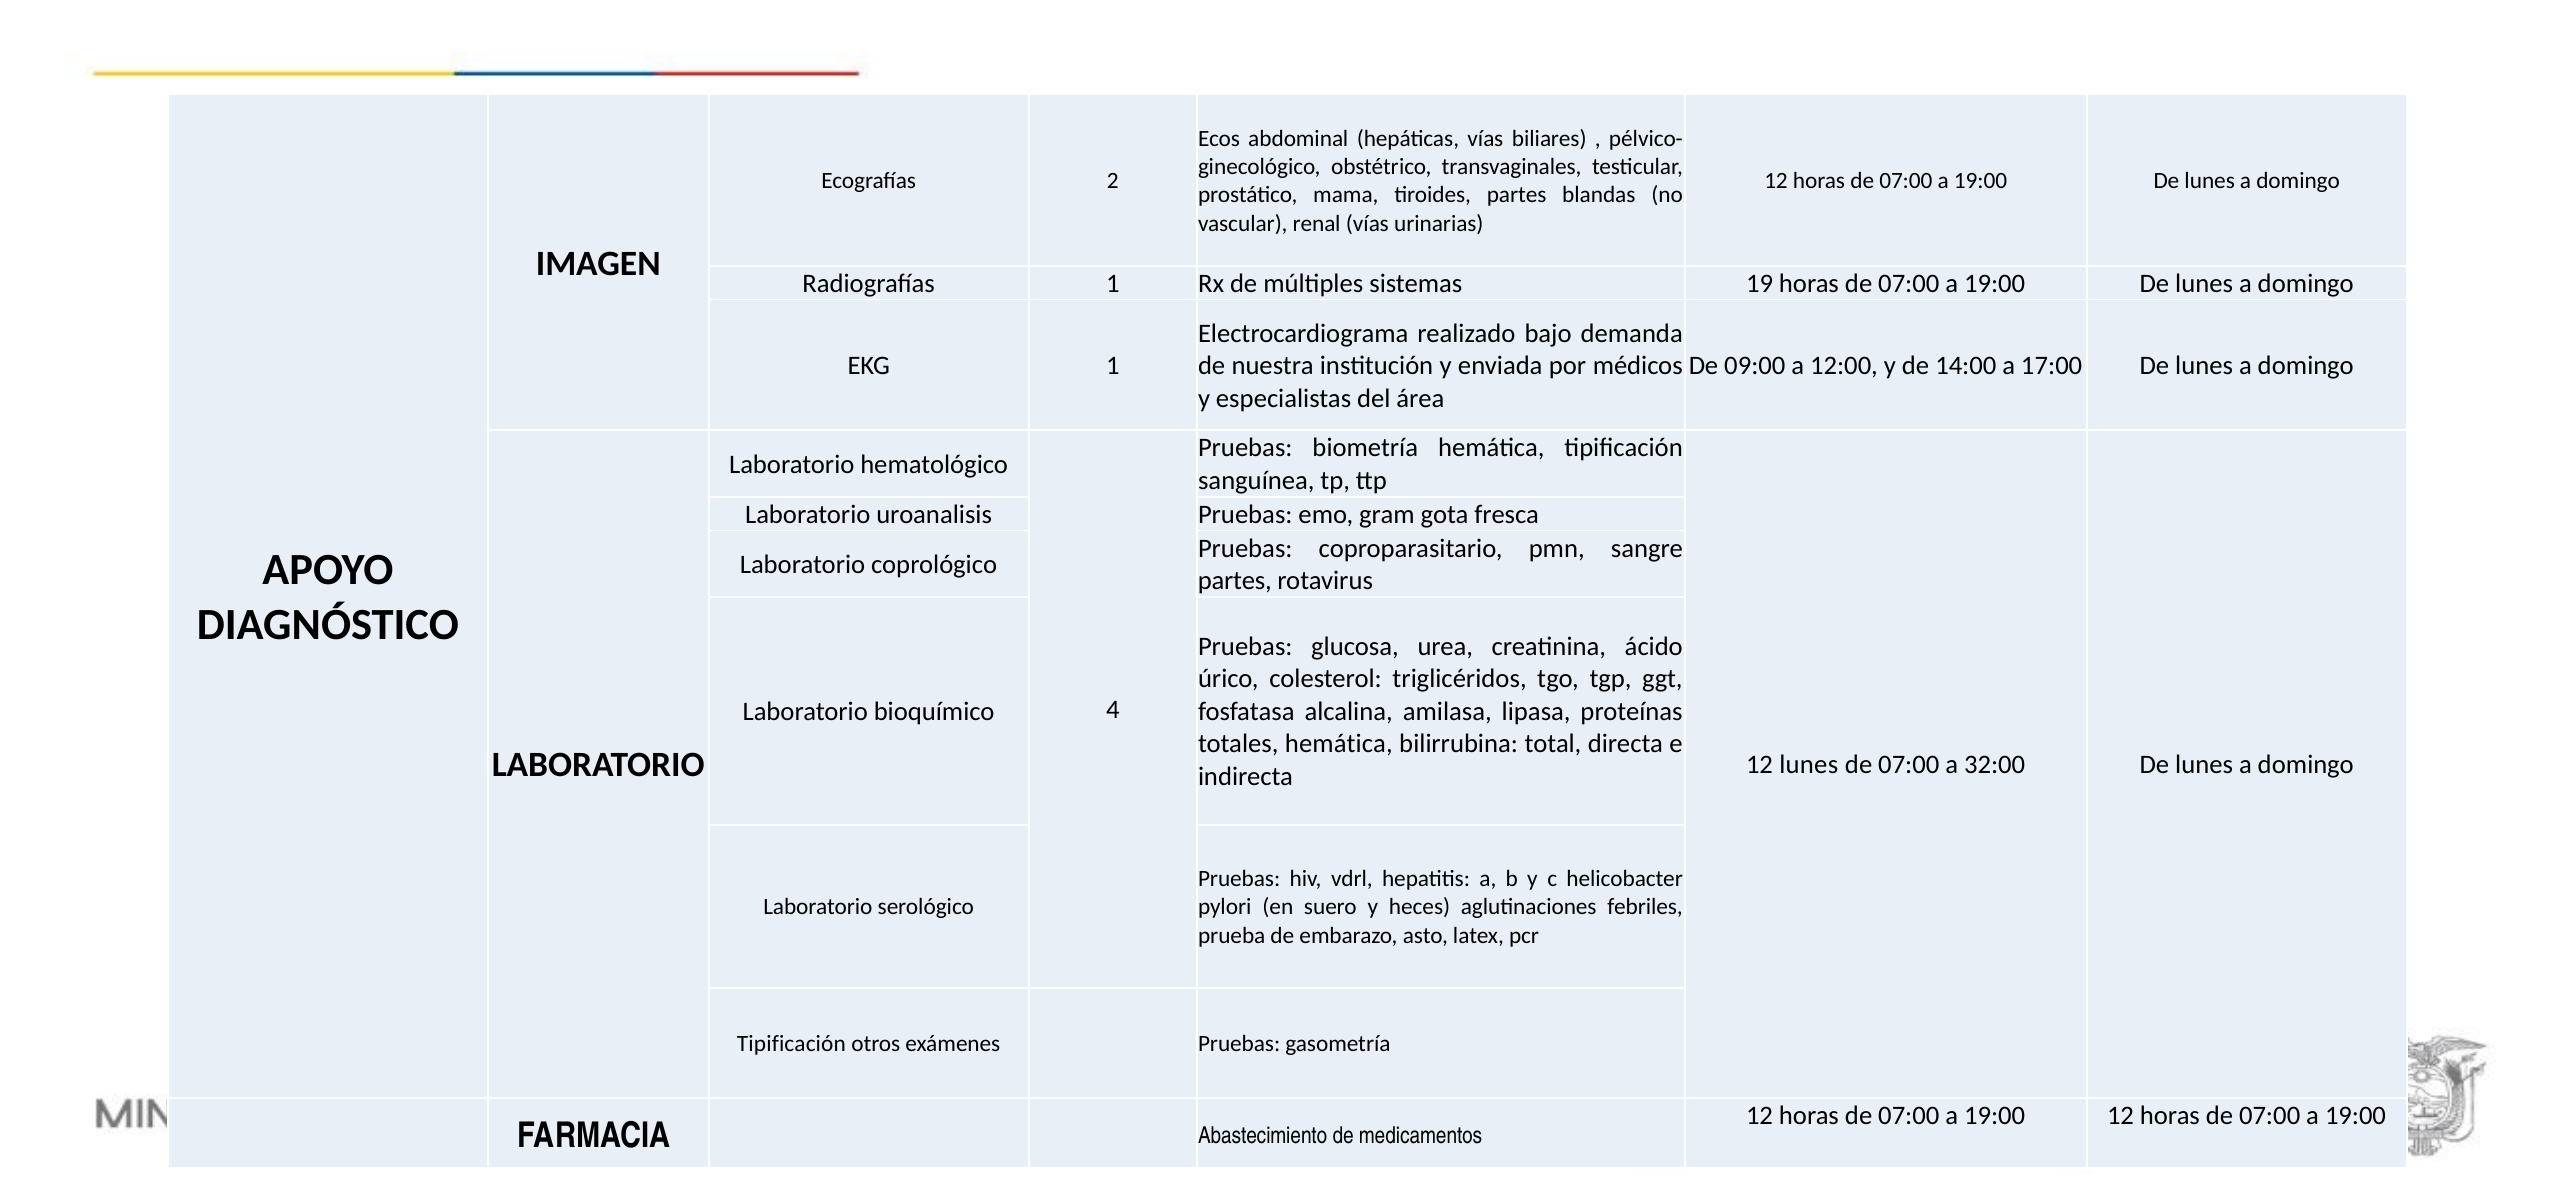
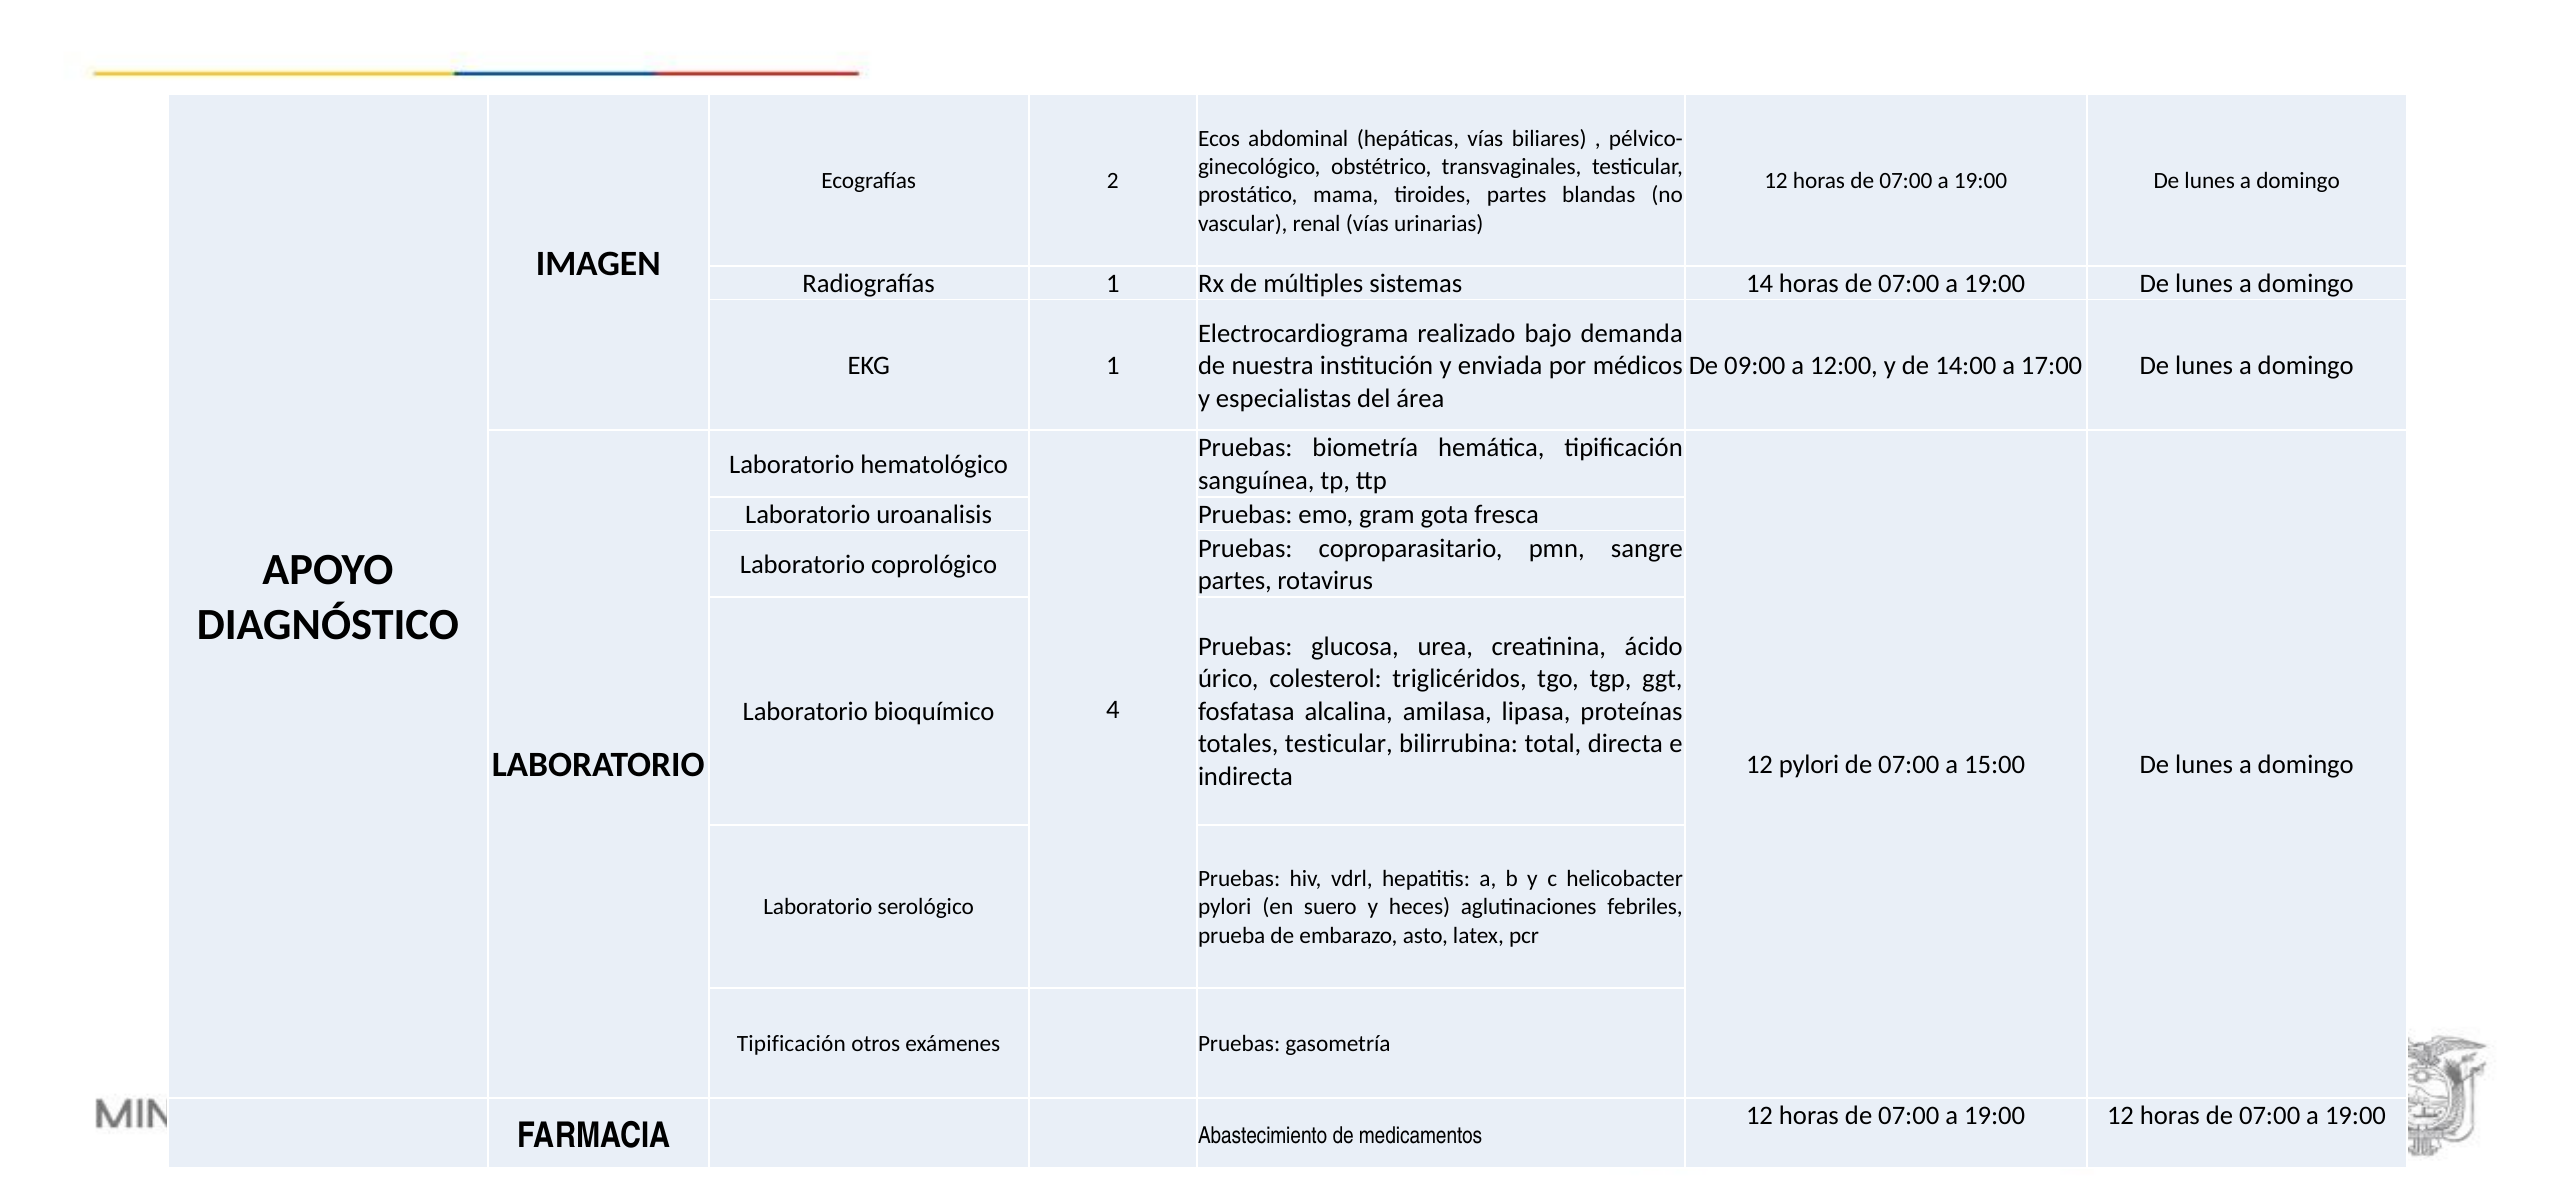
19: 19 -> 14 (1760, 283)
totales hemática: hemática -> testicular (1339, 744)
12 lunes: lunes -> pylori (1809, 765)
32:00: 32:00 -> 15:00 (1995, 765)
